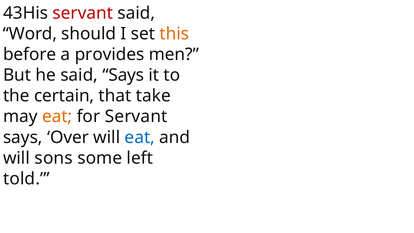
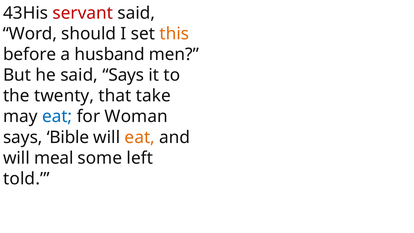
provides: provides -> husband (110, 54)
certain: certain -> twenty (64, 96)
eat colour: orange -> blue (57, 117)
for Servant: Servant -> Woman (136, 117)
Over: Over -> Bible (68, 137)
eat colour: blue -> orange (140, 137)
sons: sons -> meal (54, 158)
